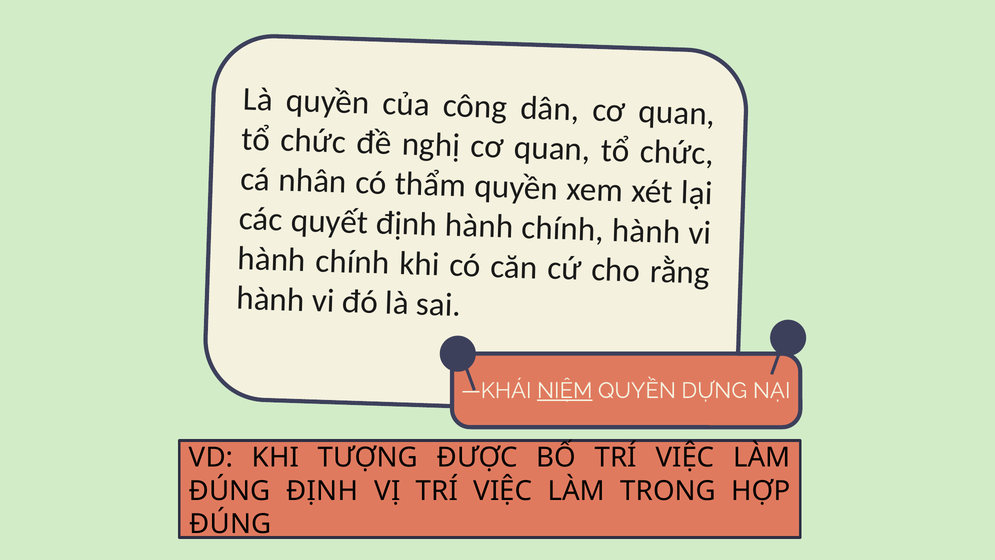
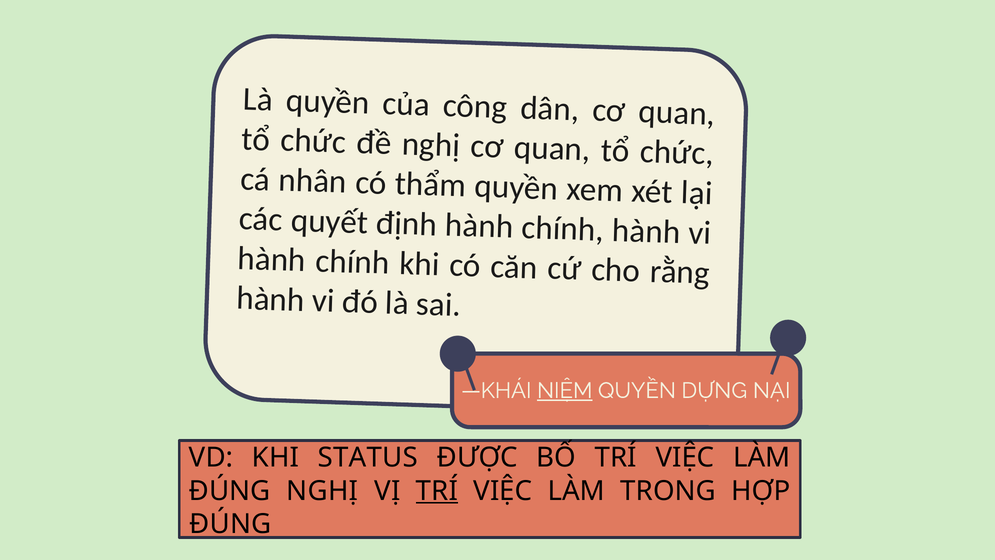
TƯỢNG: TƯỢNG -> STATUS (368, 458)
ĐÚNG ĐỊNH: ĐỊNH -> NGHỊ (322, 491)
TRÍ underline: none -> present (437, 491)
